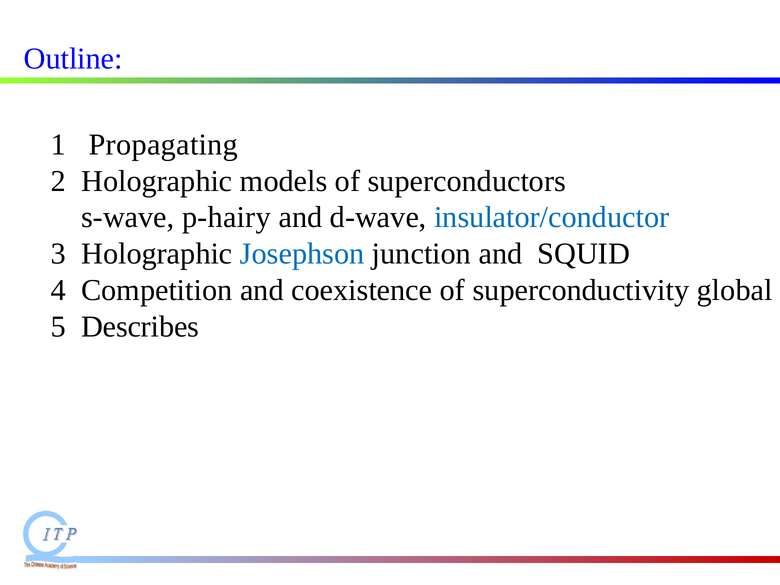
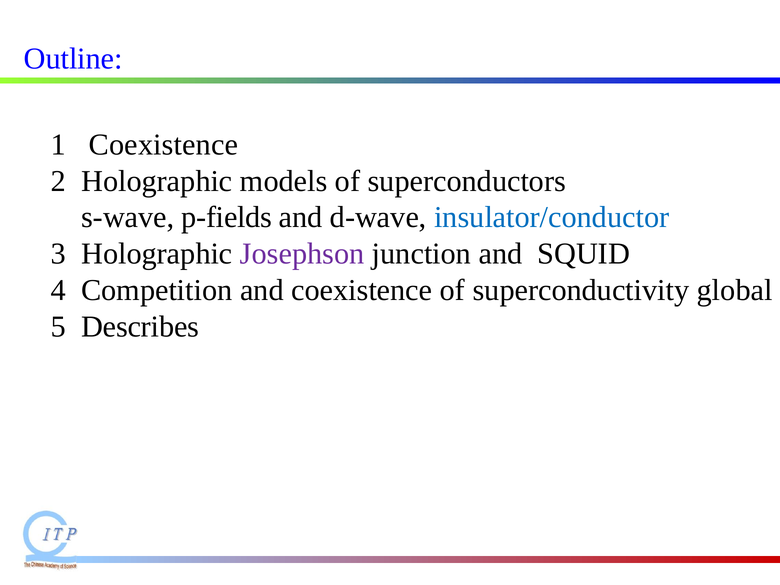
1 Propagating: Propagating -> Coexistence (163, 145)
p-hairy: p-hairy -> p-fields (227, 217)
Josephson colour: blue -> purple (302, 254)
